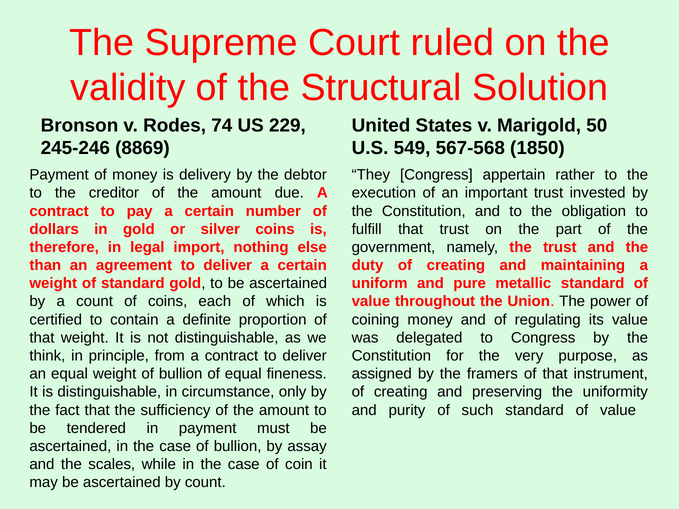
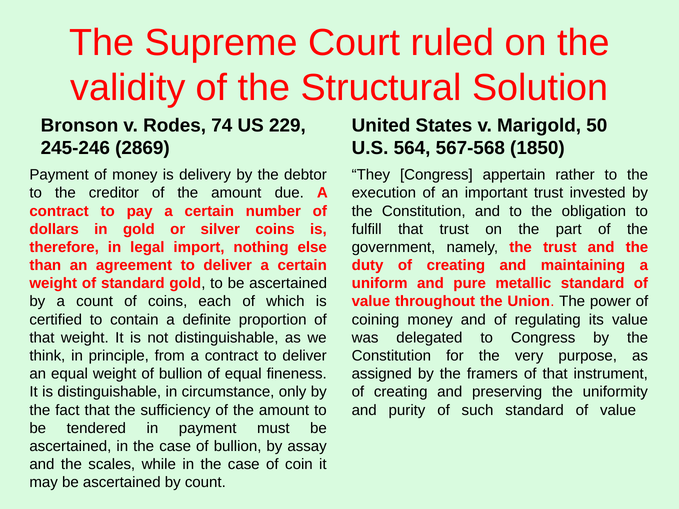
8869: 8869 -> 2869 (142, 148)
549: 549 -> 564 (412, 148)
